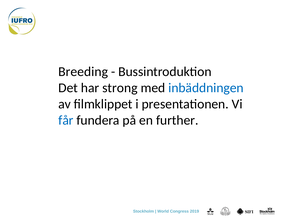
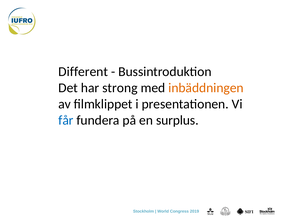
Breeding: Breeding -> Different (83, 72)
inbäddningen colour: blue -> orange (206, 88)
further: further -> surplus (177, 120)
